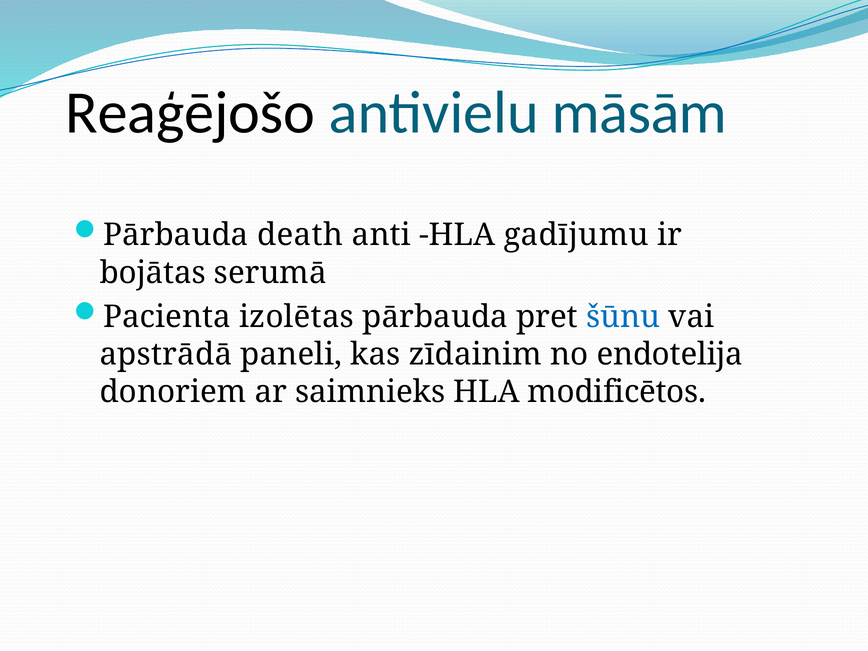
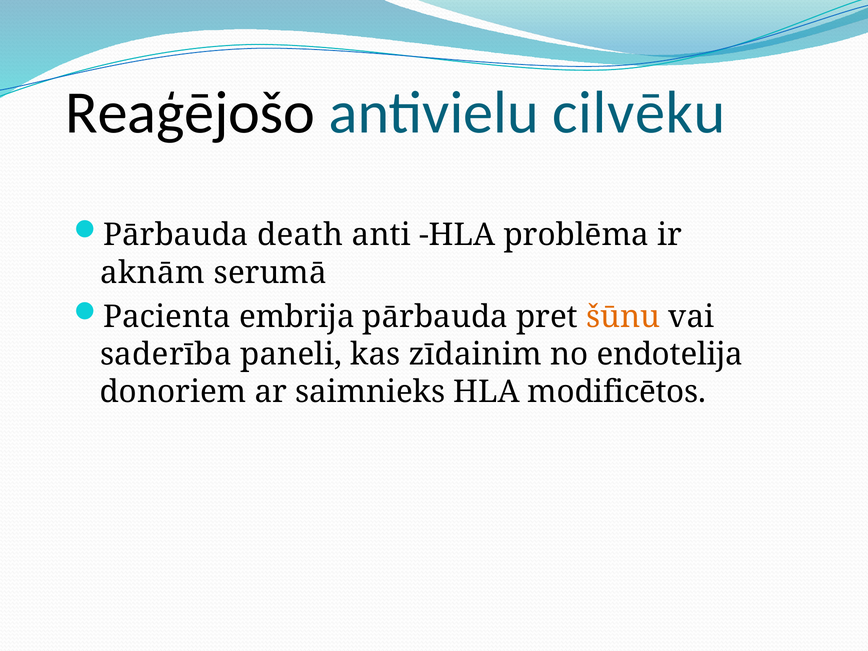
māsām: māsām -> cilvēku (639, 113)
gadījumu: gadījumu -> problēma (576, 235)
bojātas: bojātas -> aknām (153, 273)
izolētas: izolētas -> embrija (297, 317)
šūnu colour: blue -> orange (623, 317)
apstrādā: apstrādā -> saderība (166, 354)
